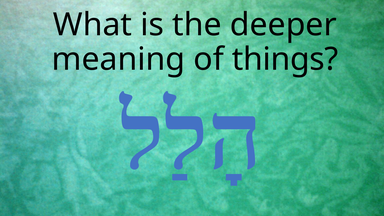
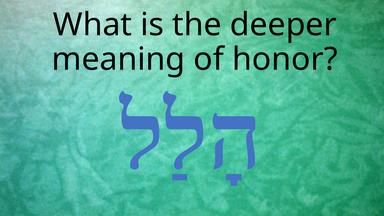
things: things -> honor (285, 59)
